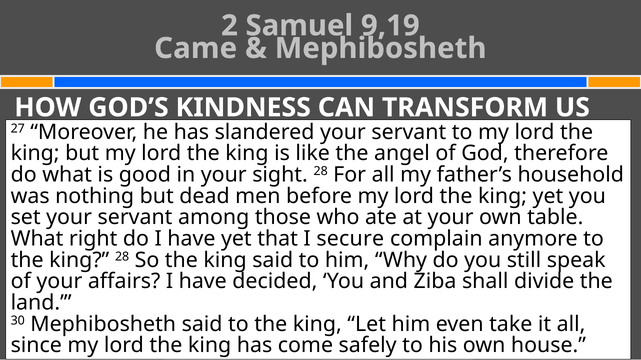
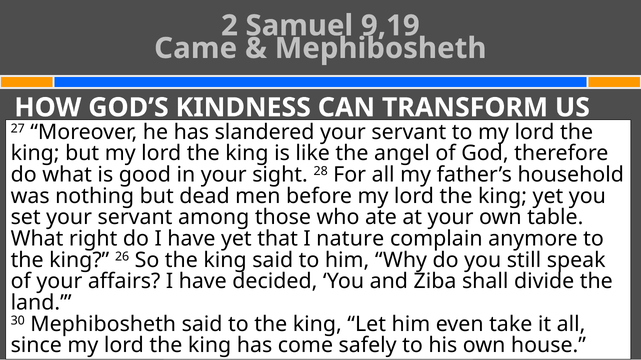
secure: secure -> nature (350, 239)
king 28: 28 -> 26 (122, 257)
